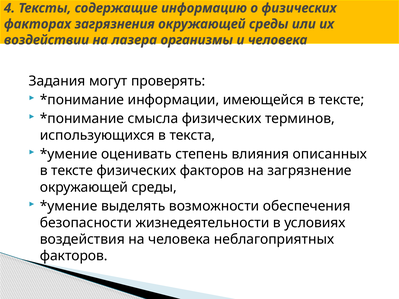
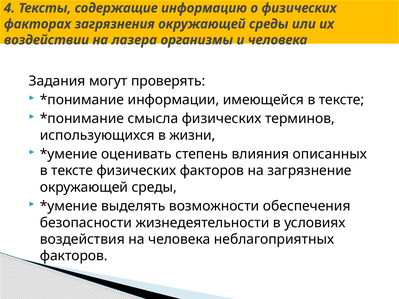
текста: текста -> жизни (192, 135)
